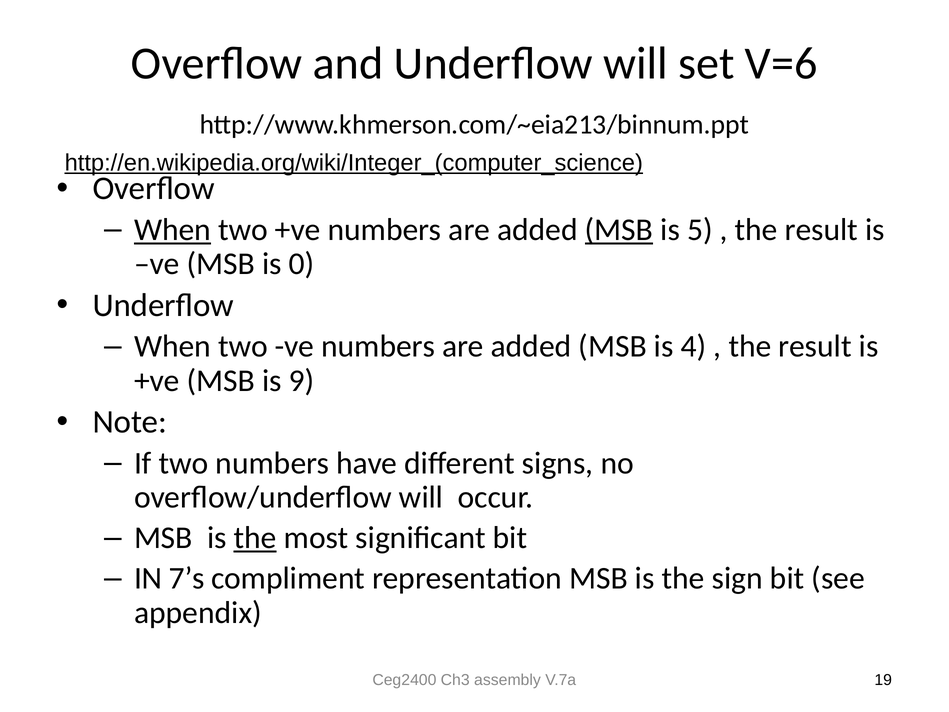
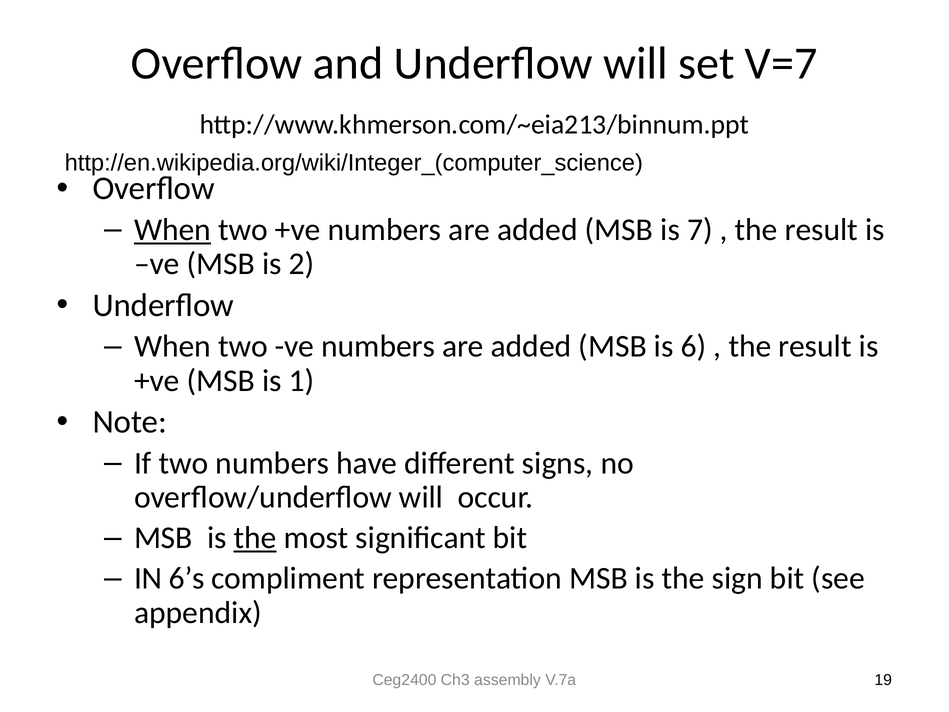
V=6: V=6 -> V=7 (781, 63)
http://en.wikipedia.org/wiki/Integer_(computer_science underline: present -> none (354, 163)
MSB underline: present -> none (619, 230)
5: 5 -> 7 (700, 230)
0: 0 -> 2 (302, 264)
4: 4 -> 6 (694, 346)
9: 9 -> 1 (302, 381)
7’s: 7’s -> 6’s (187, 578)
